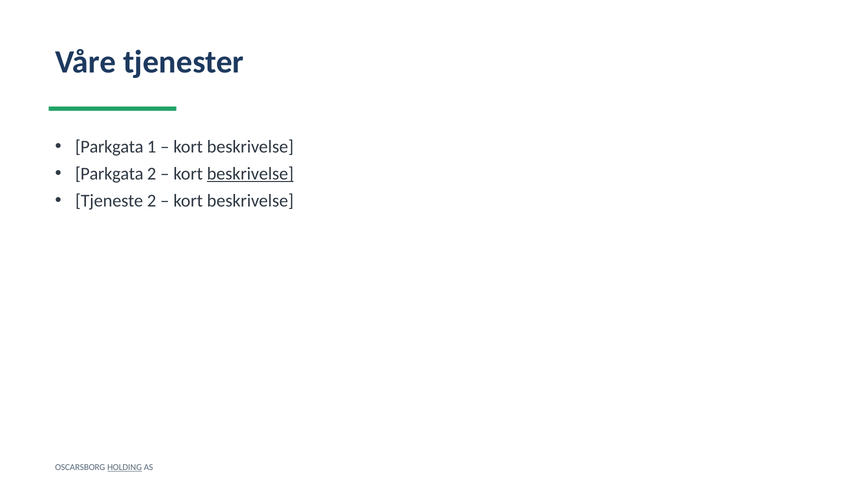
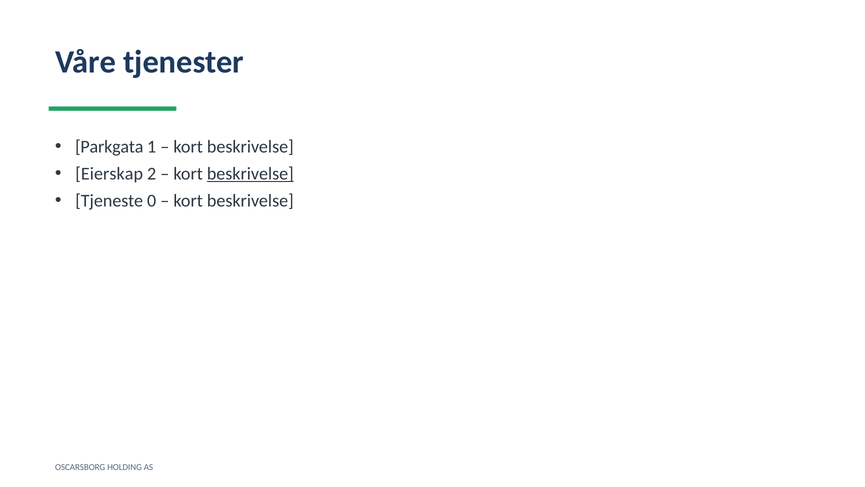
Parkgata: Parkgata -> Eierskap (109, 174)
Tjeneste 2: 2 -> 0 (152, 201)
HOLDING underline: present -> none (125, 467)
